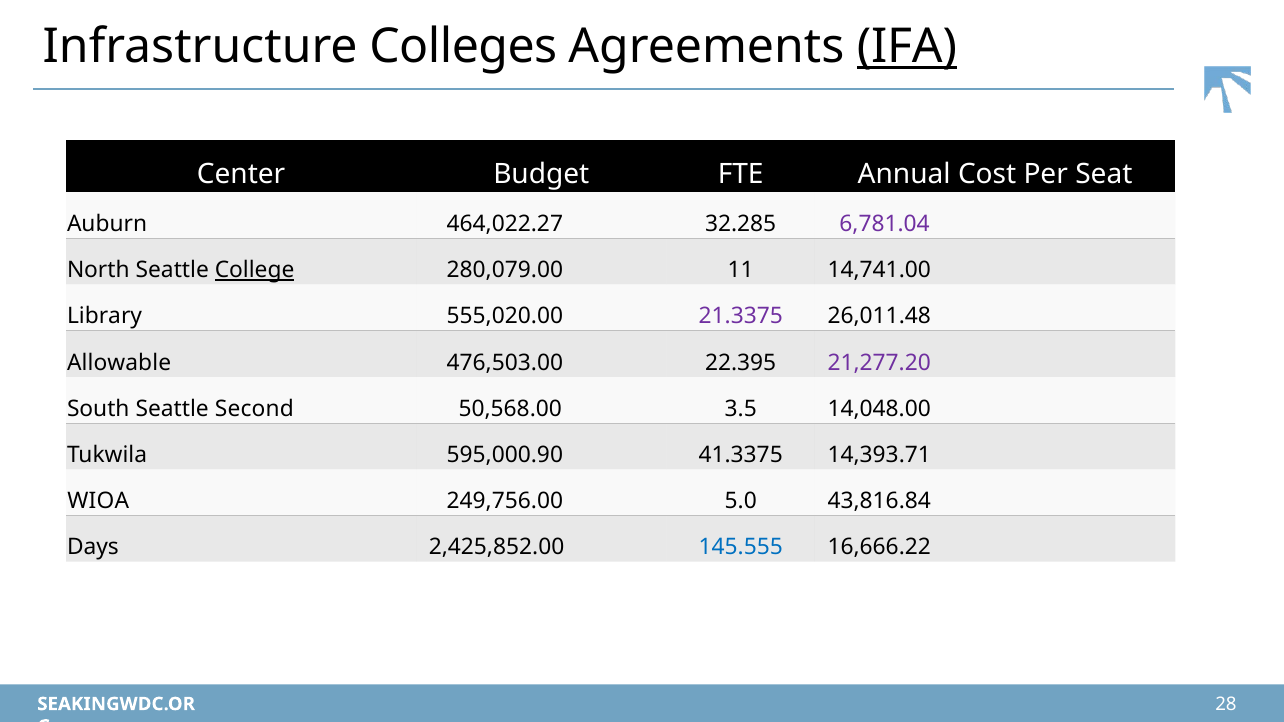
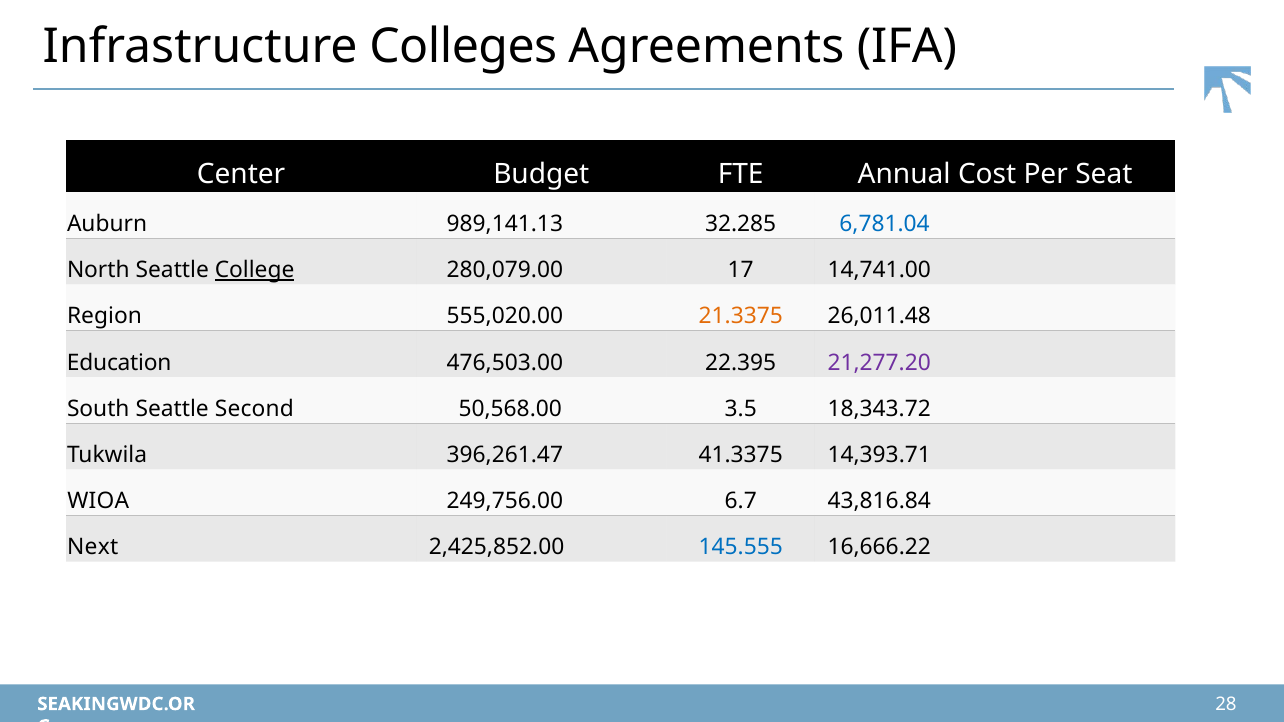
IFA underline: present -> none (907, 47)
464,022.27: 464,022.27 -> 989,141.13 (505, 224)
6,781.04 colour: purple -> blue (885, 224)
11: 11 -> 17 (741, 270)
Library: Library -> Region (105, 317)
21.3375 colour: purple -> orange (741, 317)
Allowable: Allowable -> Education (119, 363)
14,048.00: 14,048.00 -> 18,343.72 (879, 409)
595,000.90: 595,000.90 -> 396,261.47 (505, 455)
5.0: 5.0 -> 6.7 (741, 501)
Days: Days -> Next (93, 548)
